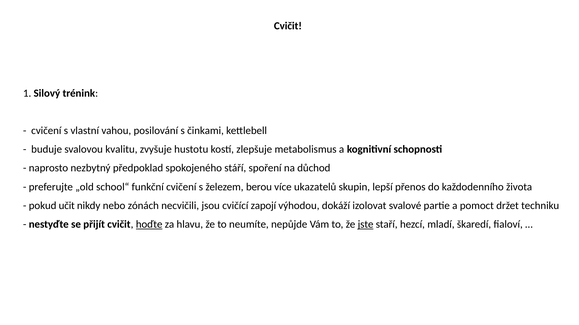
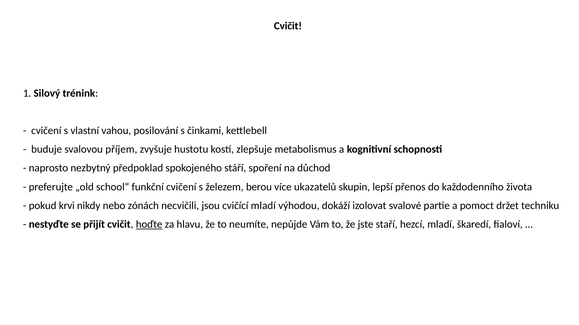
kvalitu: kvalitu -> příjem (121, 150)
učit: učit -> krvi (67, 206)
cvičící zapojí: zapojí -> mladí (263, 206)
jste underline: present -> none (366, 225)
